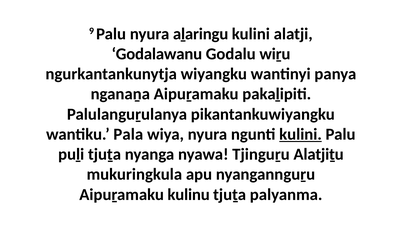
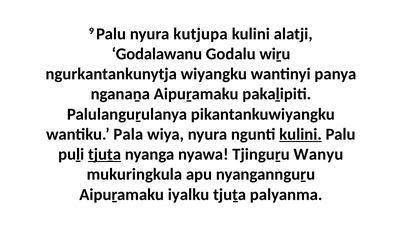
aḻaringu: aḻaringu -> kutjupa (200, 34)
tjuṯa underline: none -> present (105, 154)
Alatjiṯu: Alatjiṯu -> Wanyu (318, 154)
kulinu: kulinu -> iyalku (189, 195)
